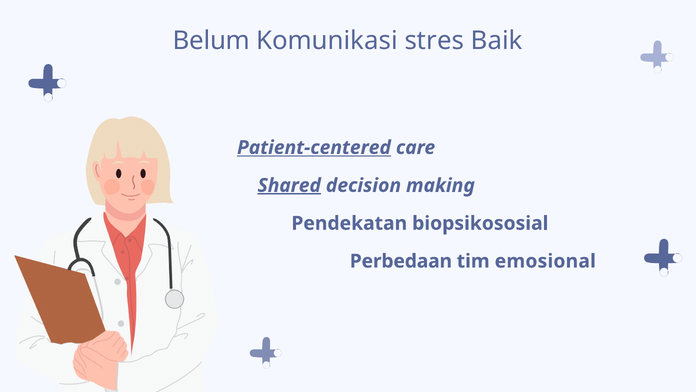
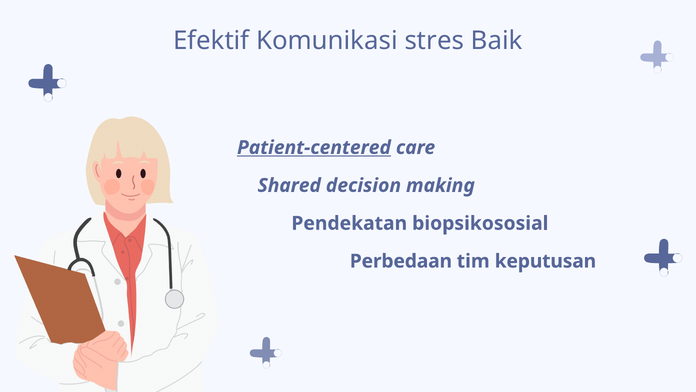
Belum: Belum -> Efektif (211, 41)
Shared underline: present -> none (289, 185)
emosional: emosional -> keputusan (545, 261)
